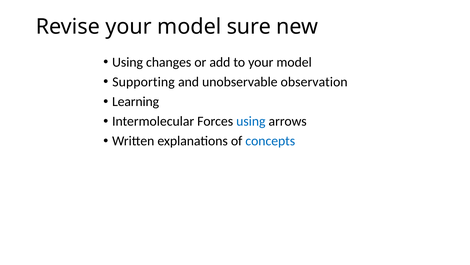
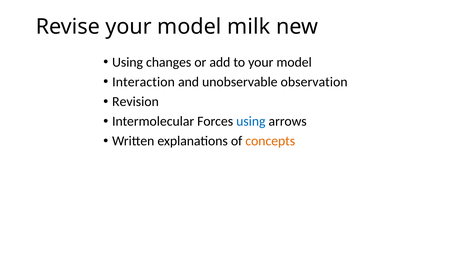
sure: sure -> milk (249, 27)
Supporting: Supporting -> Interaction (144, 82)
Learning: Learning -> Revision (135, 101)
concepts colour: blue -> orange (270, 141)
